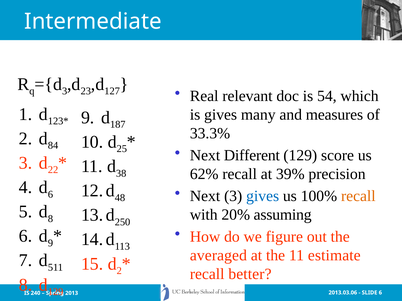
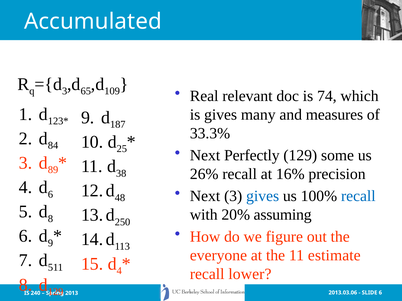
Intermediate: Intermediate -> Accumulated (93, 22)
23: 23 -> 65 (86, 91)
127: 127 -> 109 (112, 91)
54: 54 -> 74 (327, 96)
Different: Different -> Perfectly (252, 156)
score: score -> some (338, 156)
22: 22 -> 89 (53, 170)
62%: 62% -> 26% (204, 174)
39%: 39% -> 16% (290, 174)
recall colour: orange -> blue (358, 196)
averaged: averaged -> everyone (218, 256)
2: 2 -> 4 (119, 271)
better: better -> lower (250, 275)
